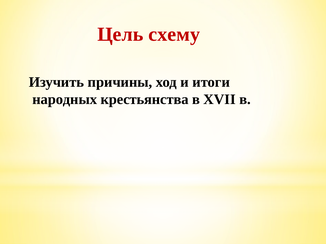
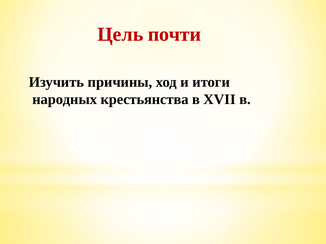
схему: схему -> почти (174, 34)
